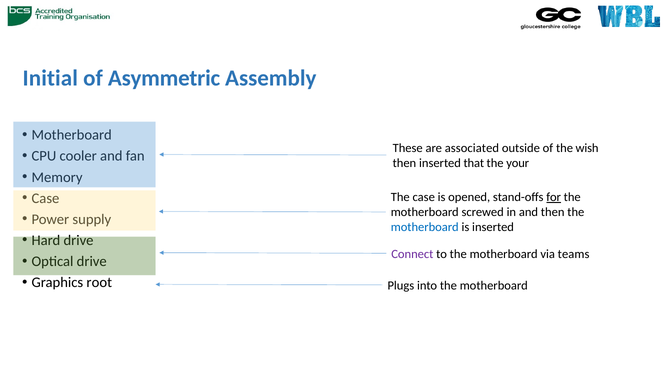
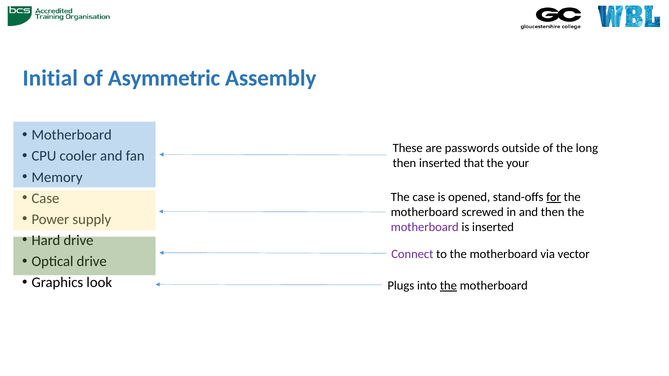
associated: associated -> passwords (472, 148)
wish: wish -> long (587, 148)
motherboard colour: blue -> purple (425, 227)
teams: teams -> vector (574, 254)
root: root -> look (99, 283)
the underline: none -> present (448, 286)
